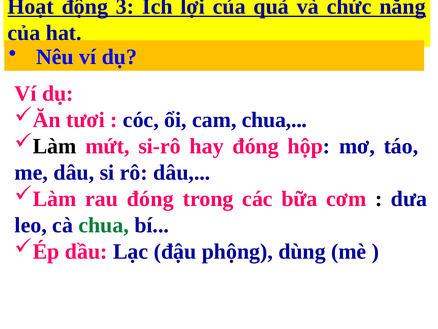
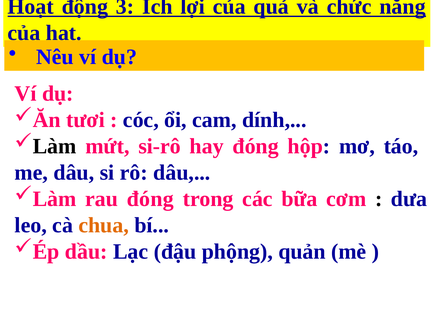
cam chua: chua -> dính (274, 120)
chua colour: green -> orange (104, 225)
dùng: dùng -> quản (302, 251)
